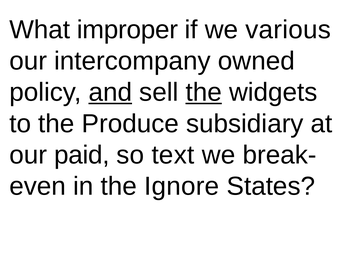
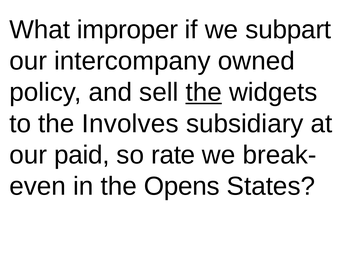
various: various -> subpart (288, 30)
and underline: present -> none (110, 92)
Produce: Produce -> Involves (130, 124)
text: text -> rate (173, 155)
Ignore: Ignore -> Opens (182, 186)
